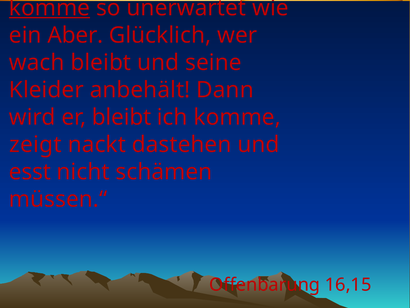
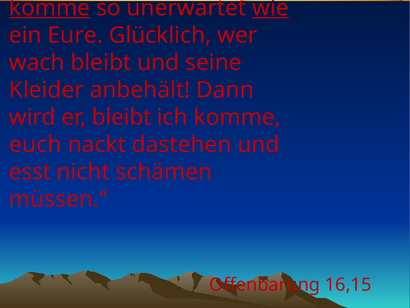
wie underline: none -> present (270, 8)
Aber: Aber -> Eure (75, 35)
zeigt: zeigt -> euch (35, 144)
